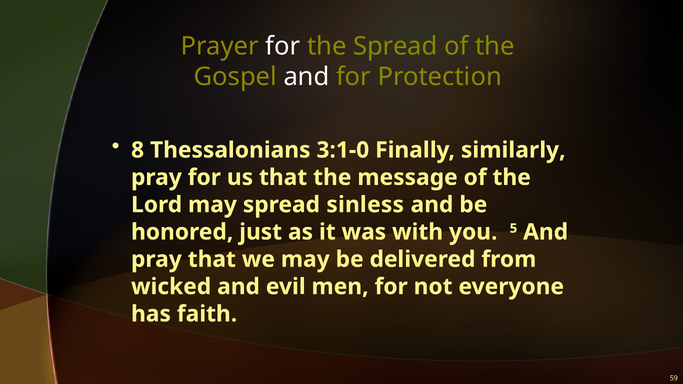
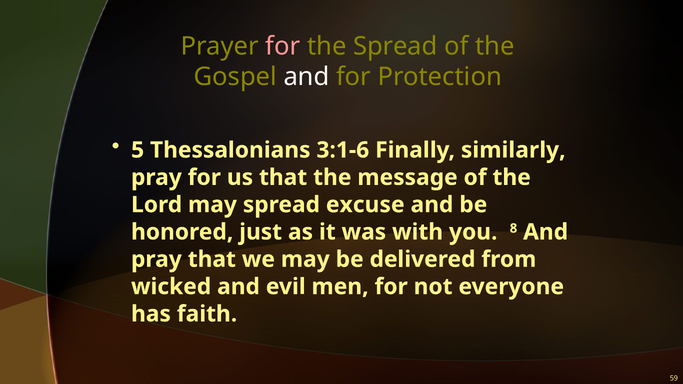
for colour: white -> pink (283, 46)
8: 8 -> 5 (138, 150)
3:1-0: 3:1-0 -> 3:1-6 (343, 150)
sinless: sinless -> excuse (365, 205)
5: 5 -> 8 (513, 228)
